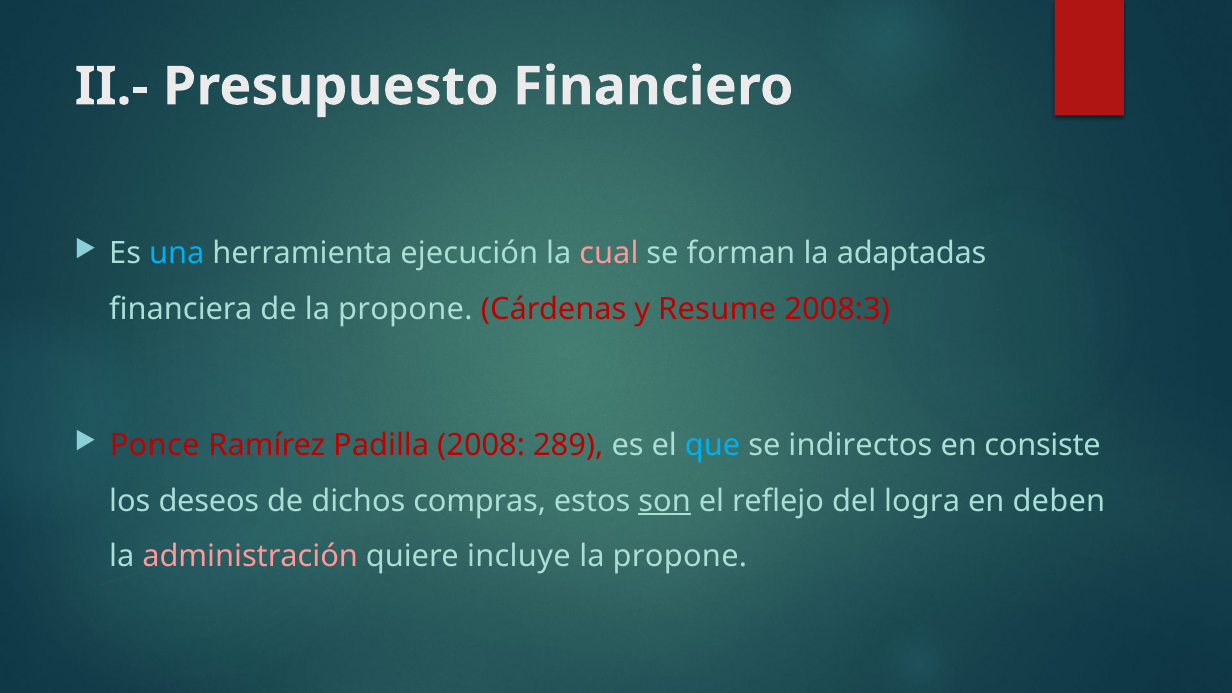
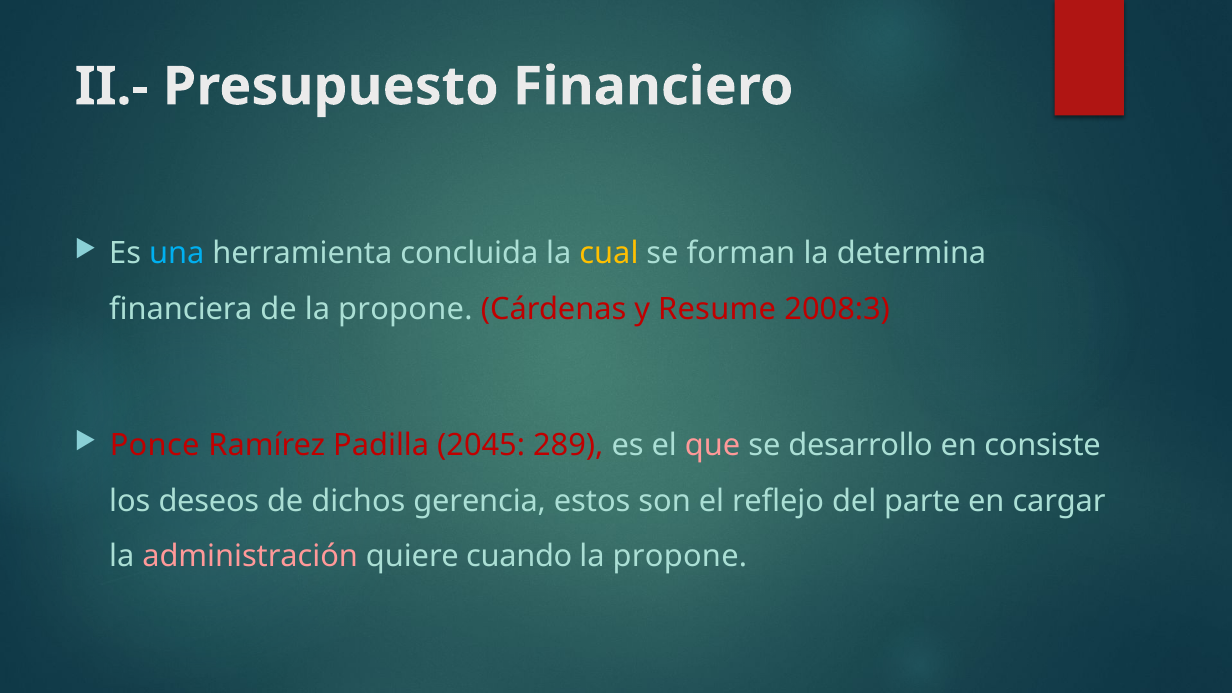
ejecución: ejecución -> concluida (469, 254)
cual colour: pink -> yellow (609, 254)
adaptadas: adaptadas -> determina (912, 254)
2008: 2008 -> 2045 (481, 446)
que colour: light blue -> pink (713, 446)
indirectos: indirectos -> desarrollo (861, 446)
compras: compras -> gerencia (480, 501)
son underline: present -> none (665, 501)
logra: logra -> parte (922, 501)
deben: deben -> cargar (1059, 501)
incluye: incluye -> cuando (519, 556)
